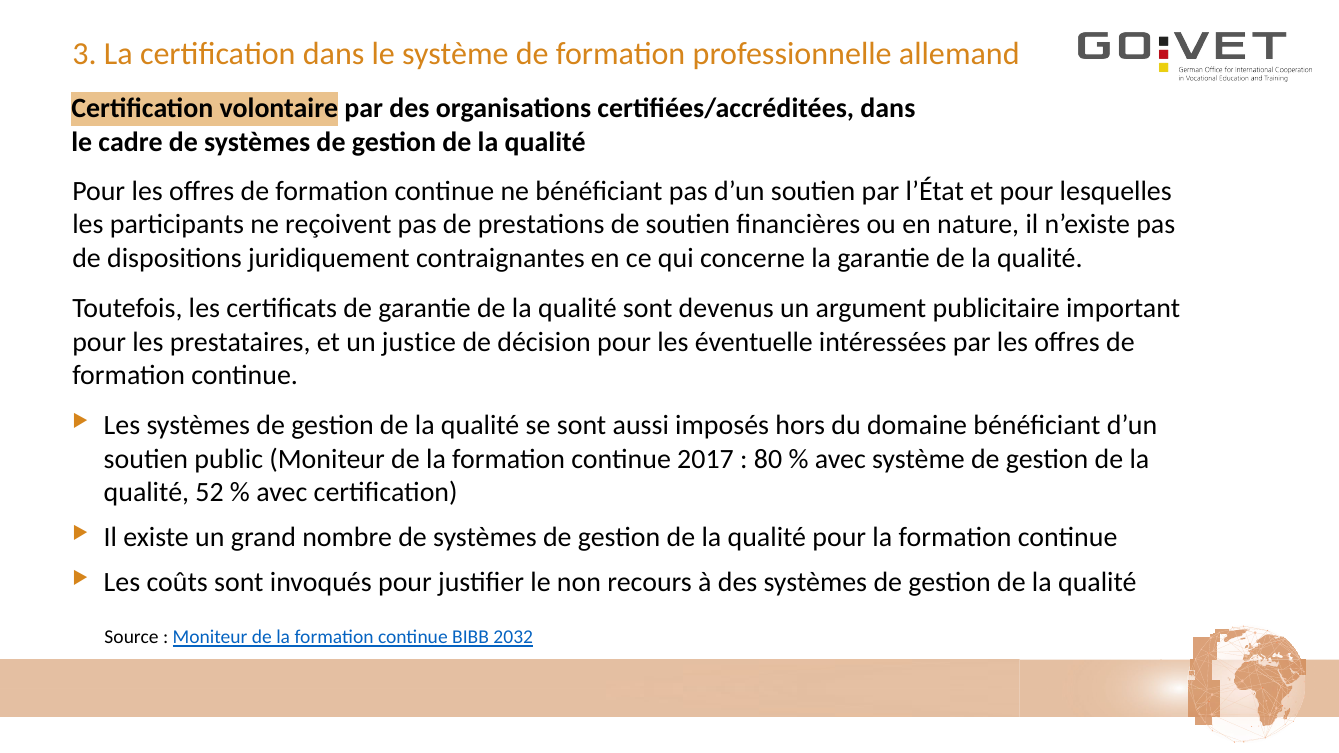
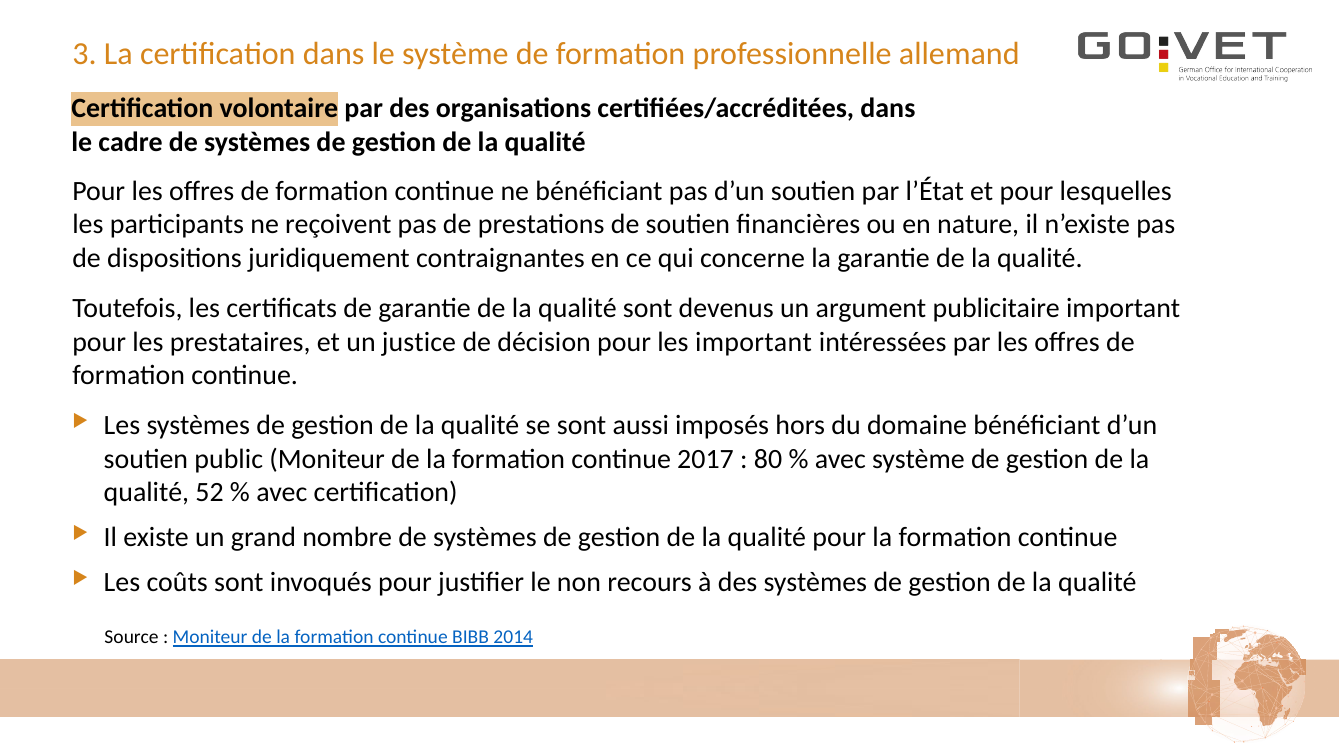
les éventuelle: éventuelle -> important (754, 342)
2032: 2032 -> 2014 (513, 637)
